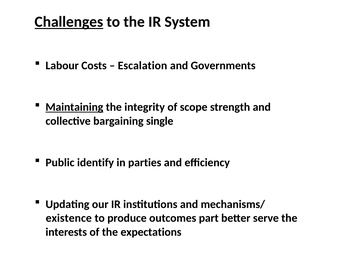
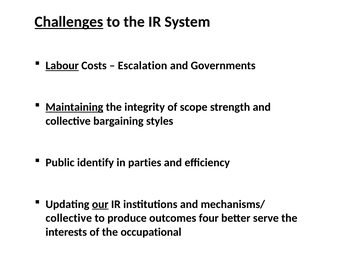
Labour underline: none -> present (62, 65)
single: single -> styles (160, 121)
our underline: none -> present (100, 204)
existence: existence -> collective (69, 218)
part: part -> four (209, 218)
expectations: expectations -> occupational (151, 232)
